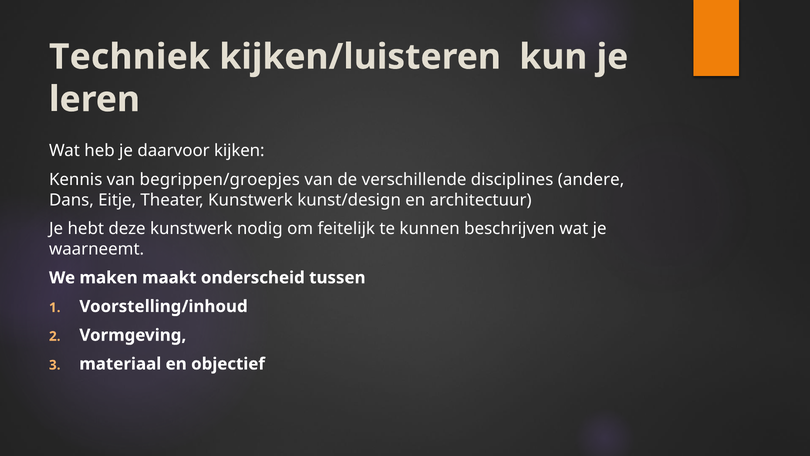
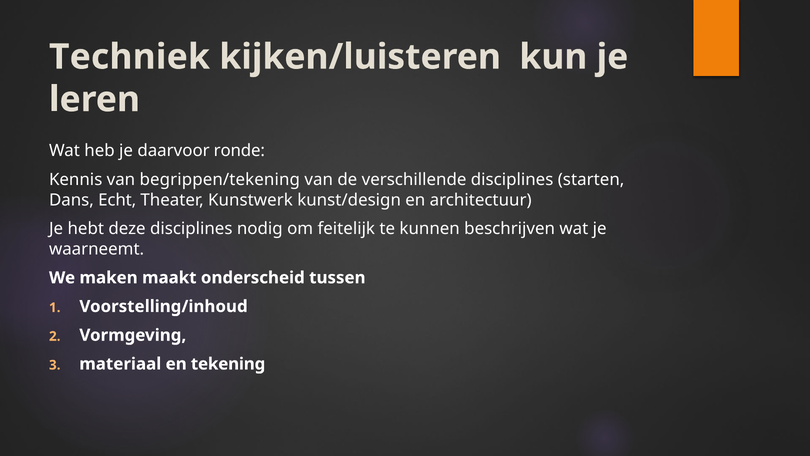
kijken: kijken -> ronde (239, 151)
begrippen/groepjes: begrippen/groepjes -> begrippen/tekening (220, 179)
andere: andere -> starten (591, 179)
Eitje: Eitje -> Echt (117, 200)
deze kunstwerk: kunstwerk -> disciplines (191, 229)
objectief: objectief -> tekening (228, 364)
